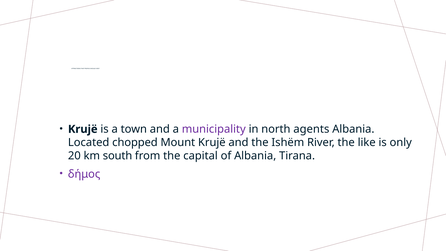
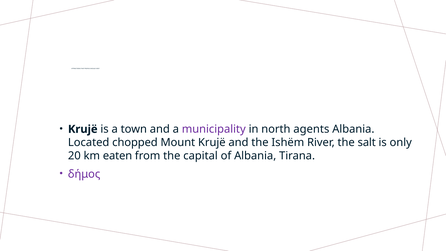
like: like -> salt (367, 142)
south: south -> eaten (118, 156)
